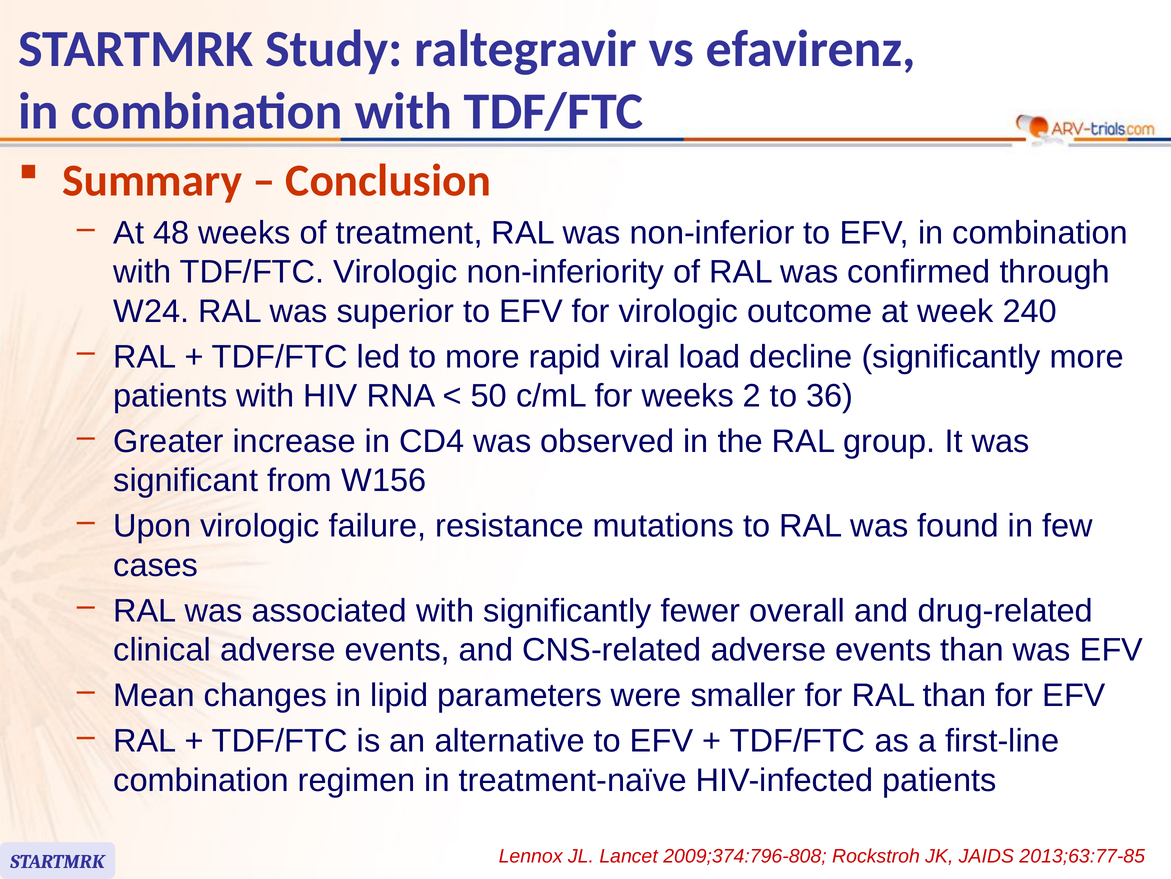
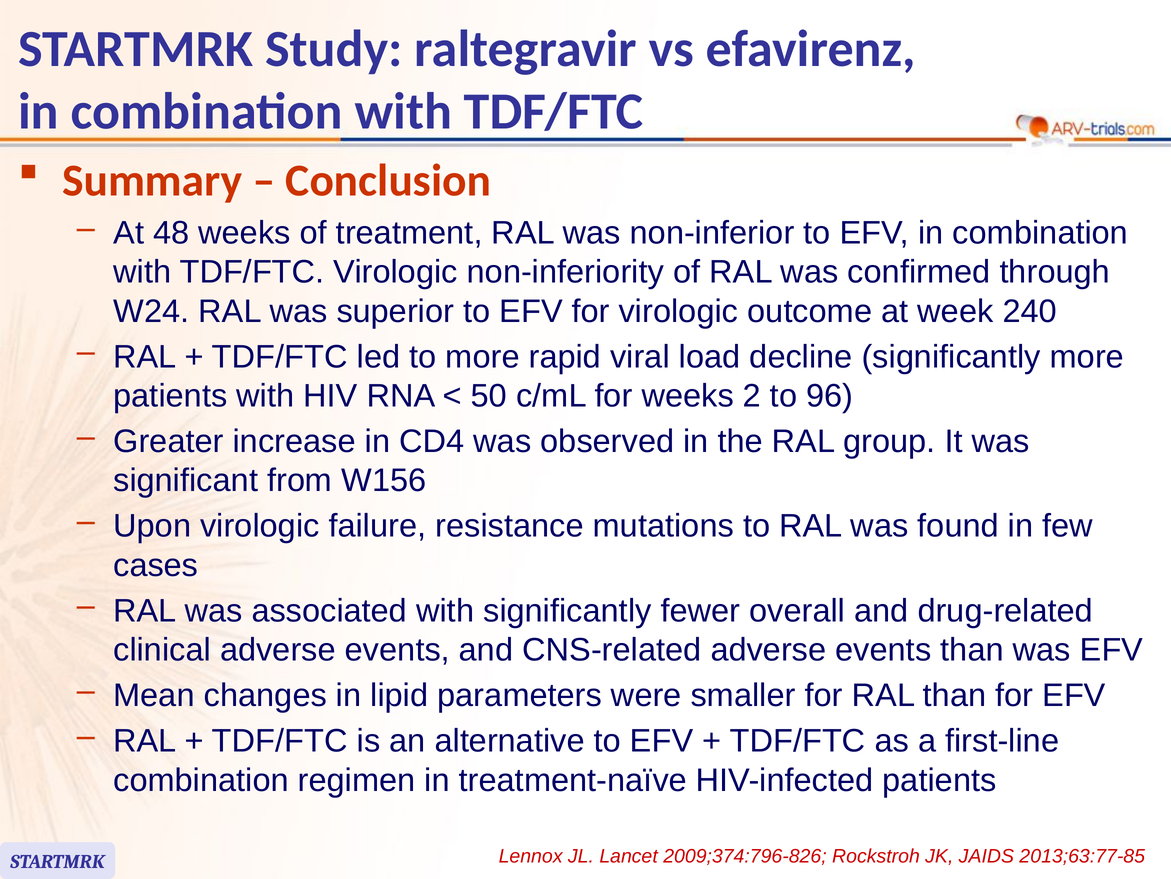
36: 36 -> 96 (830, 396)
2009;374:796-808: 2009;374:796-808 -> 2009;374:796-826 (745, 855)
